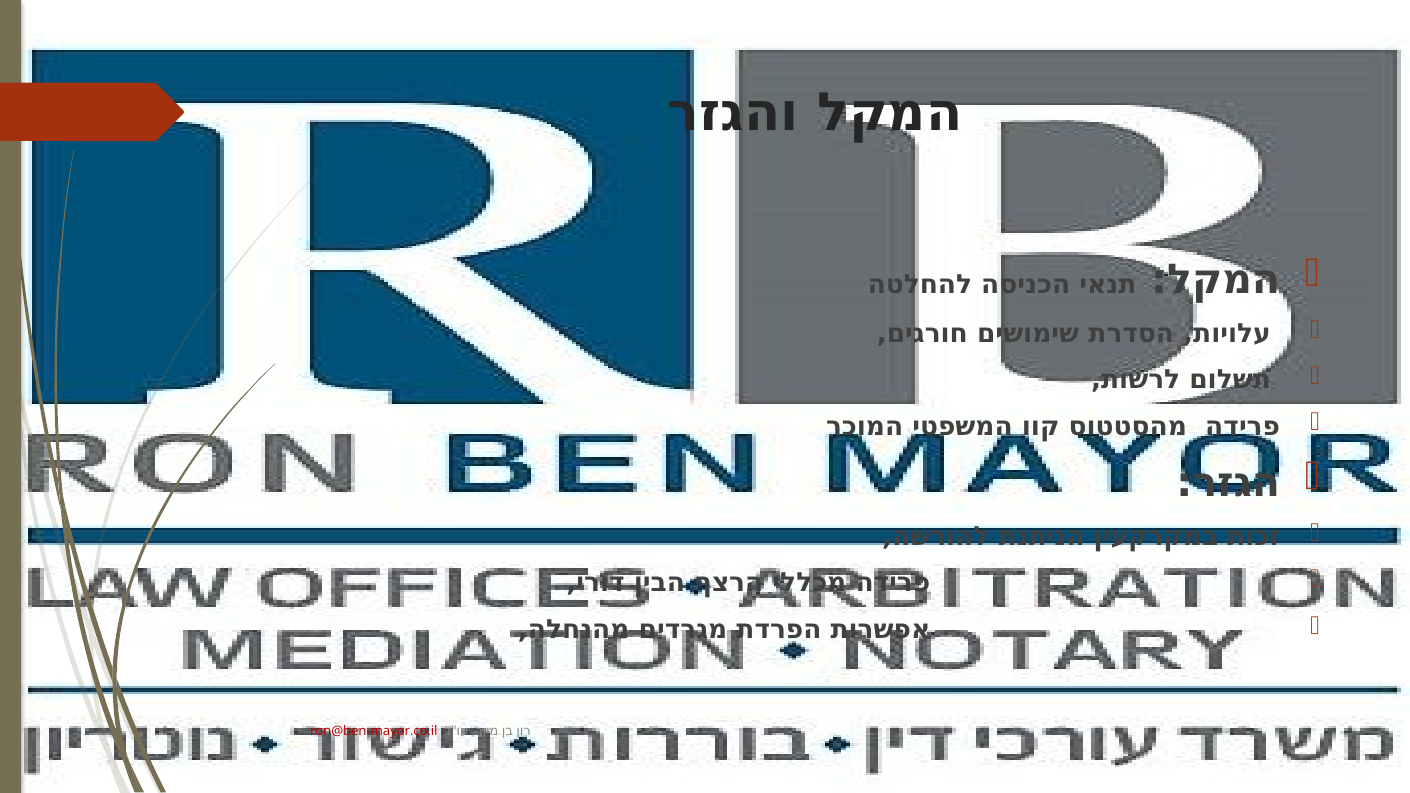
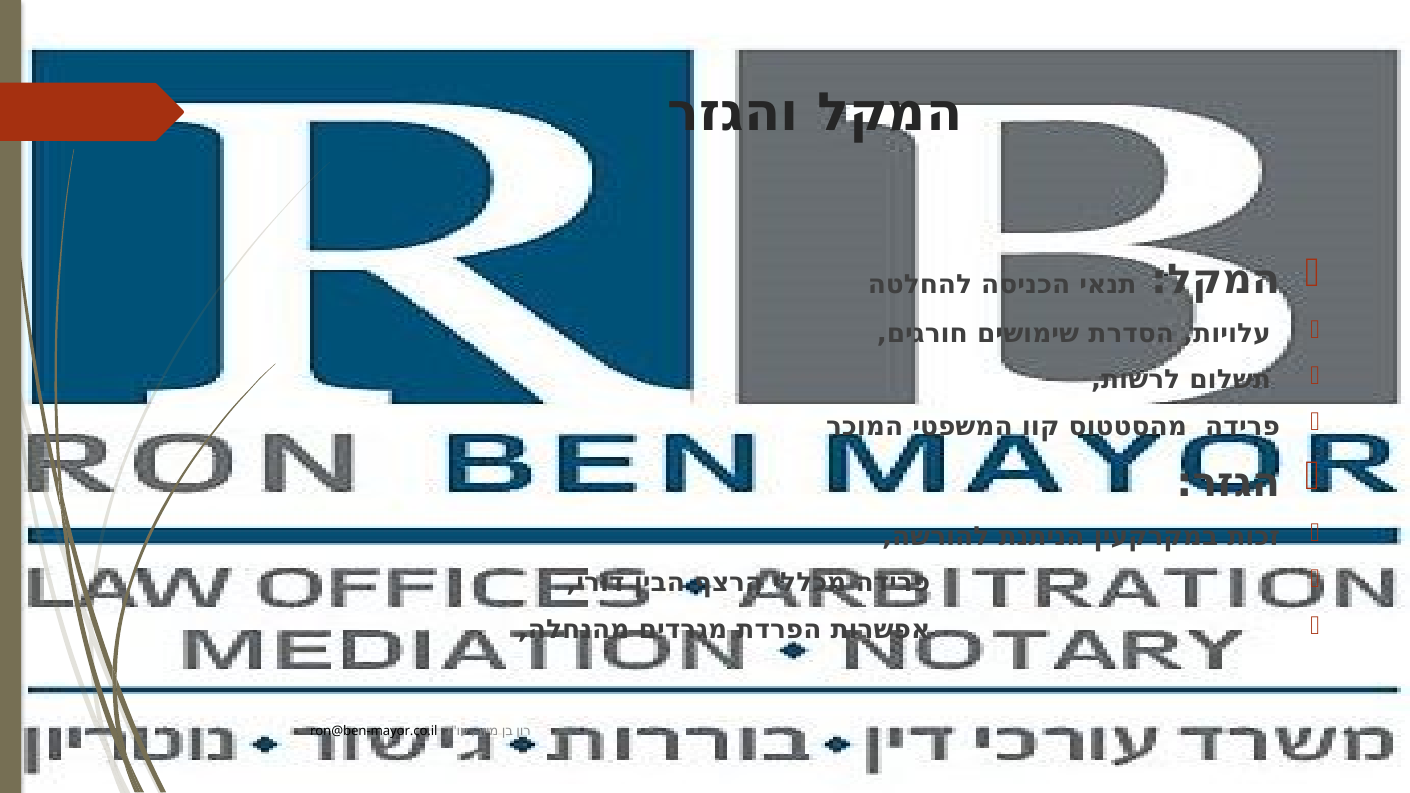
ron@ben-mayor.co.il colour: red -> black (374, 732)
